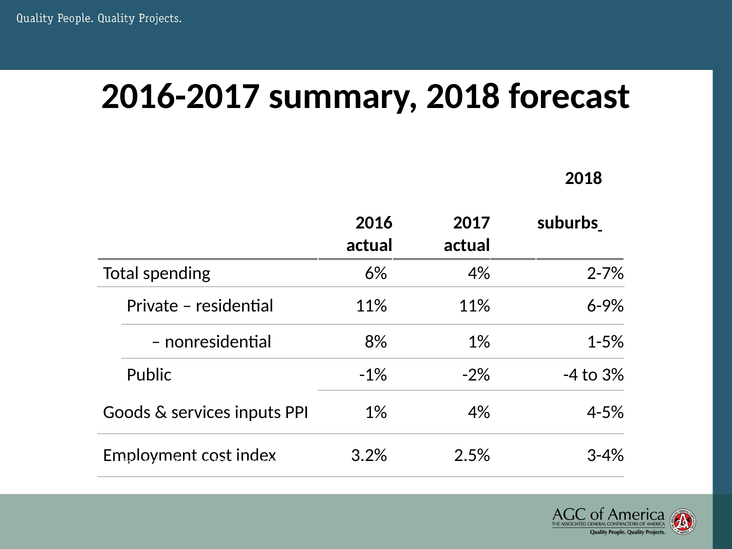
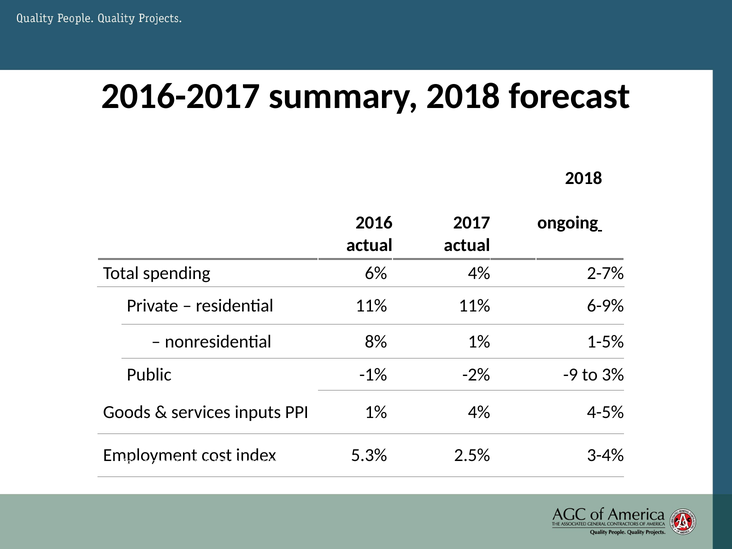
suburbs: suburbs -> ongoing (568, 223)
-4: -4 -> -9 (571, 375)
3.2%: 3.2% -> 5.3% (369, 455)
